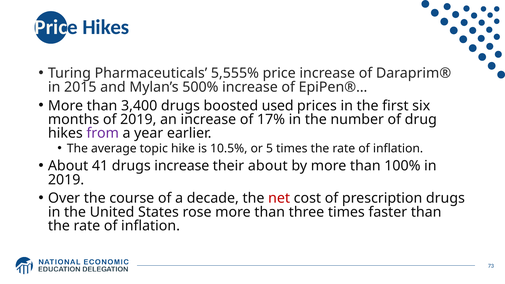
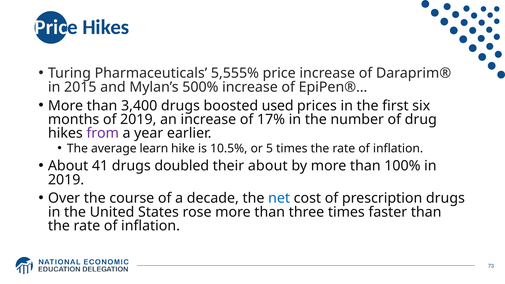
topic: topic -> learn (154, 149)
drugs increase: increase -> doubled (182, 166)
net colour: red -> blue (279, 198)
